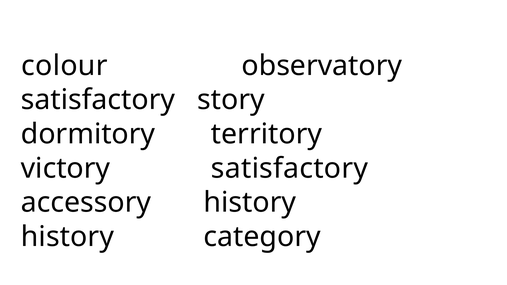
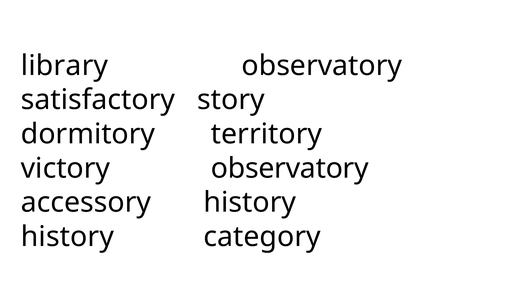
colour: colour -> library (65, 66)
victory satisfactory: satisfactory -> observatory (290, 168)
